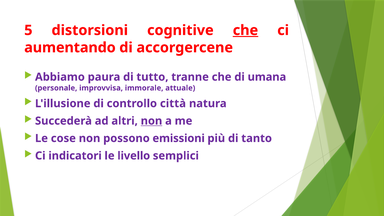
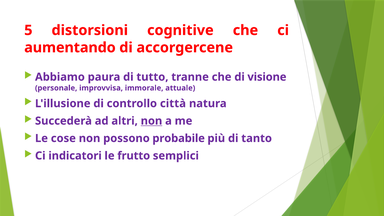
che underline: present -> none (245, 30)
umana: umana -> visione (267, 77)
emissioni: emissioni -> probabile (179, 138)
livello: livello -> frutto (134, 156)
